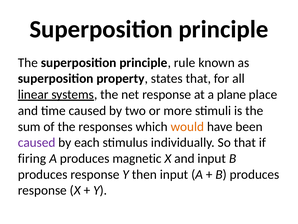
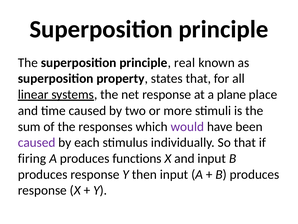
rule: rule -> real (185, 63)
would colour: orange -> purple (187, 126)
magnetic: magnetic -> functions (137, 158)
